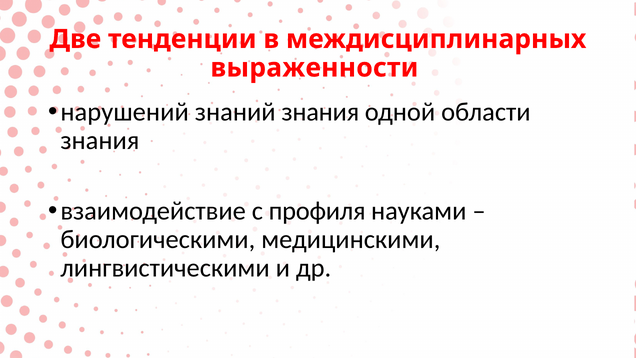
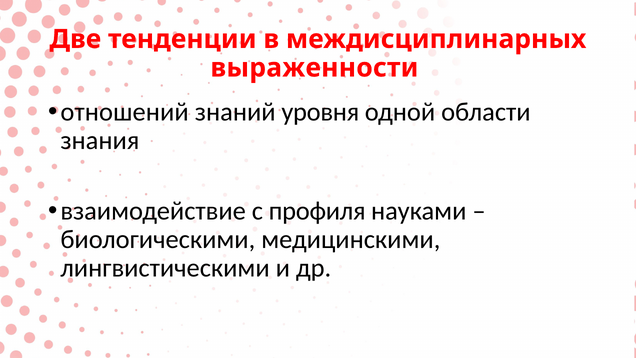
нарушений: нарушений -> отношений (125, 112)
знаний знания: знания -> уровня (320, 112)
